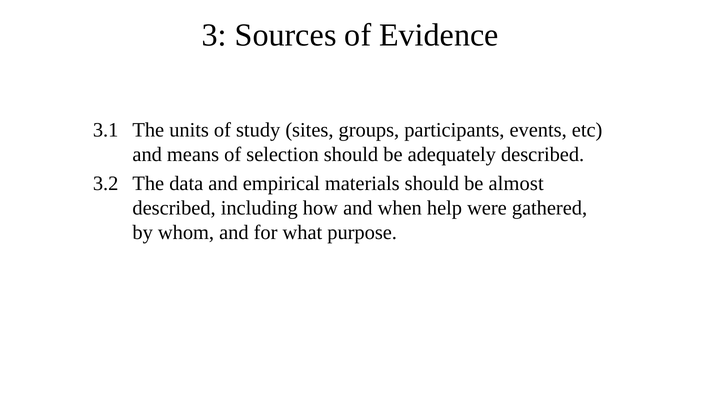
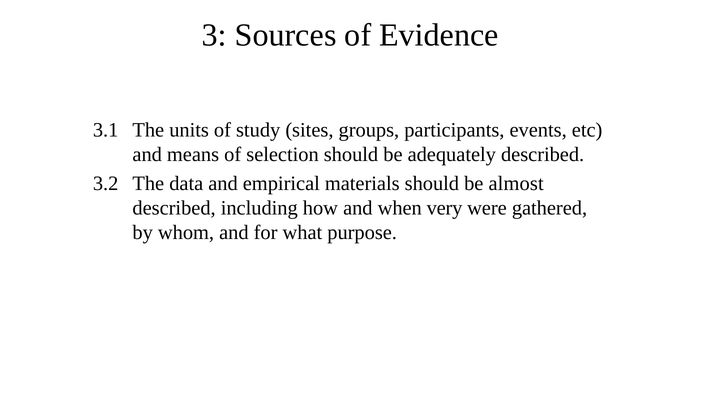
help: help -> very (445, 208)
